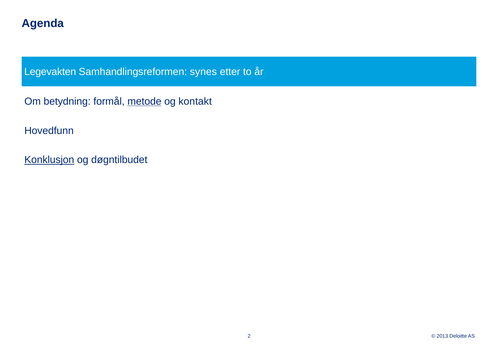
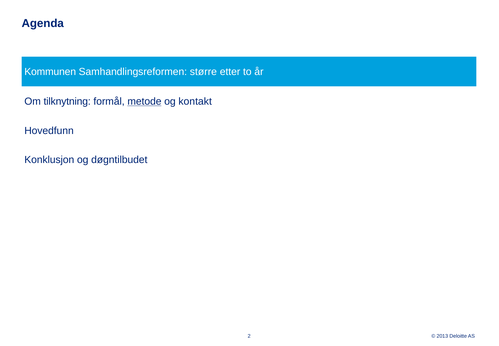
Legevakten: Legevakten -> Kommunen (50, 72)
synes: synes -> større (203, 72)
betydning: betydning -> tilknytning (67, 101)
Konklusjon underline: present -> none (49, 160)
